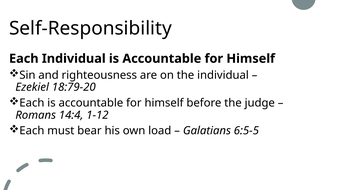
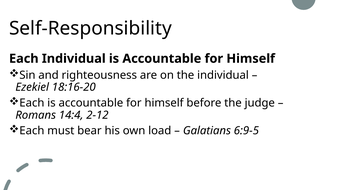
18:79-20: 18:79-20 -> 18:16-20 (74, 88)
1-12: 1-12 -> 2-12 (97, 116)
6:5-5: 6:5-5 -> 6:9-5 (246, 131)
